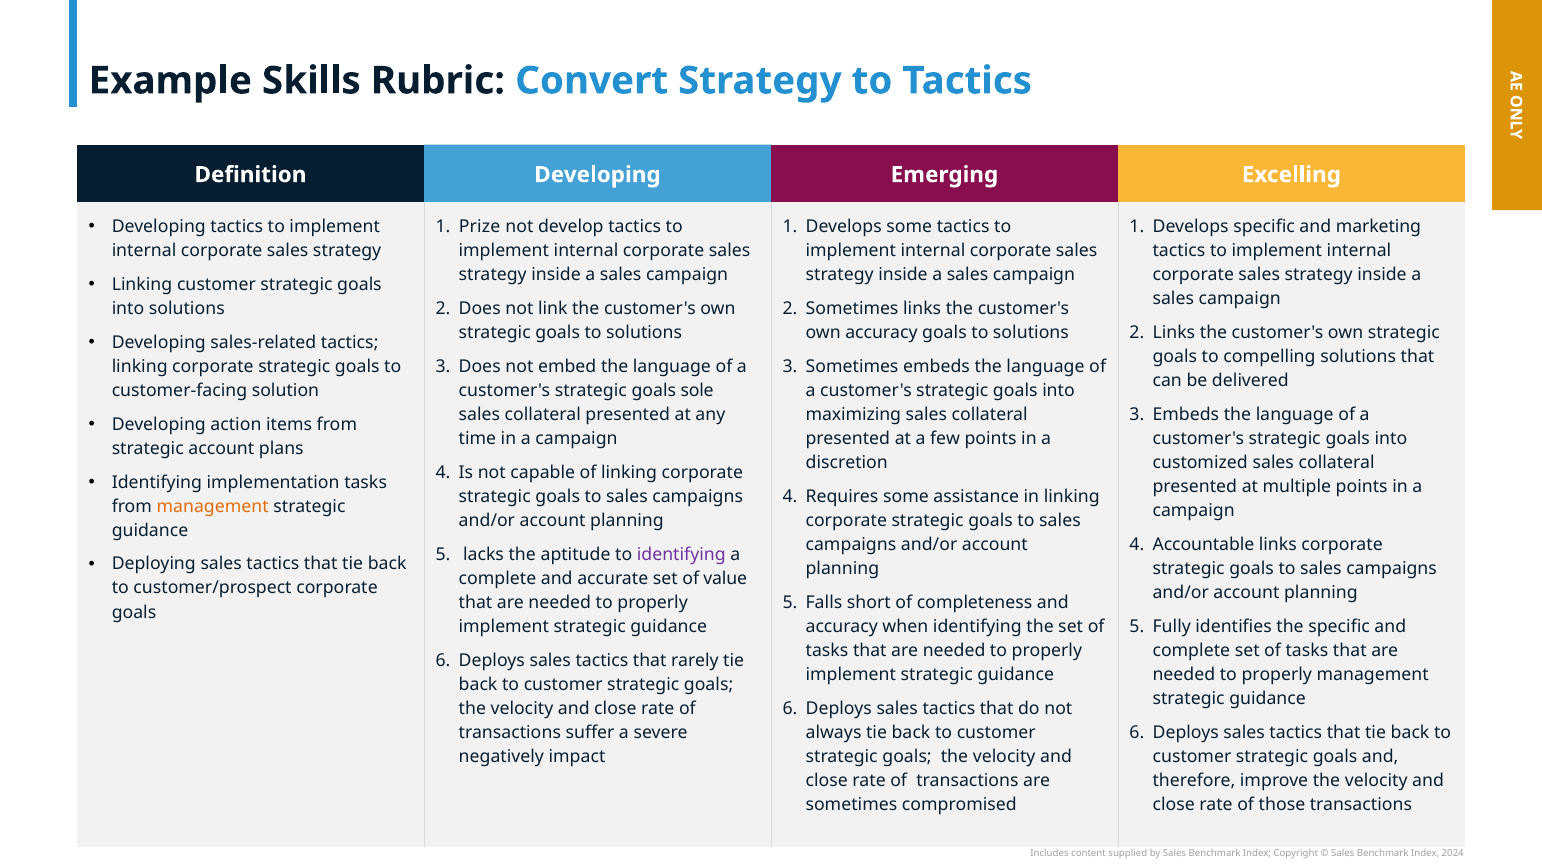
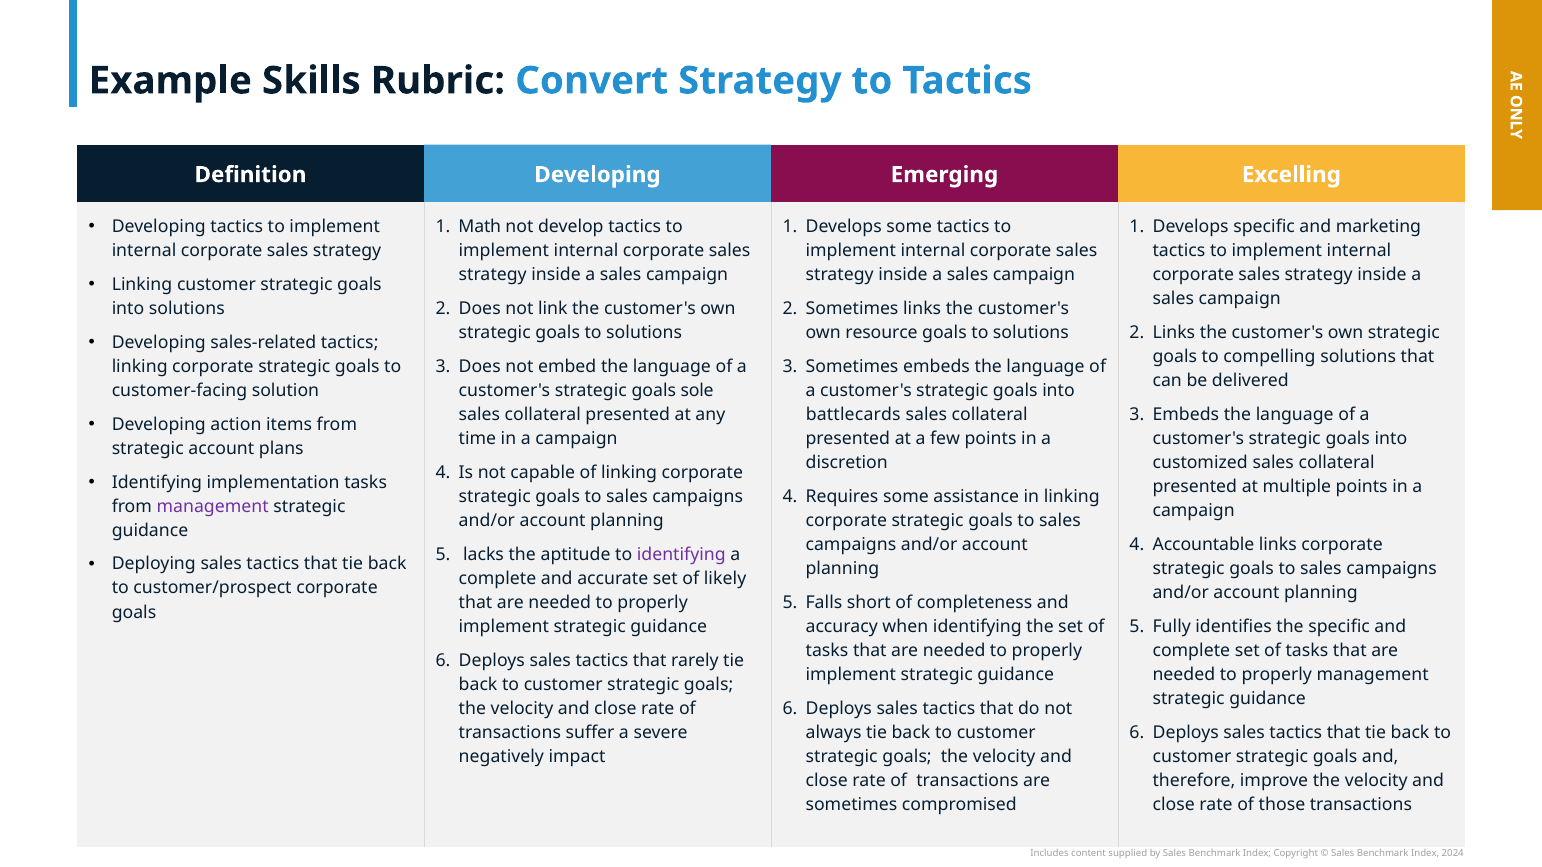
Prize: Prize -> Math (480, 227)
own accuracy: accuracy -> resource (881, 333)
maximizing: maximizing -> battlecards (853, 415)
management colour: orange -> purple (213, 506)
value: value -> likely (725, 579)
